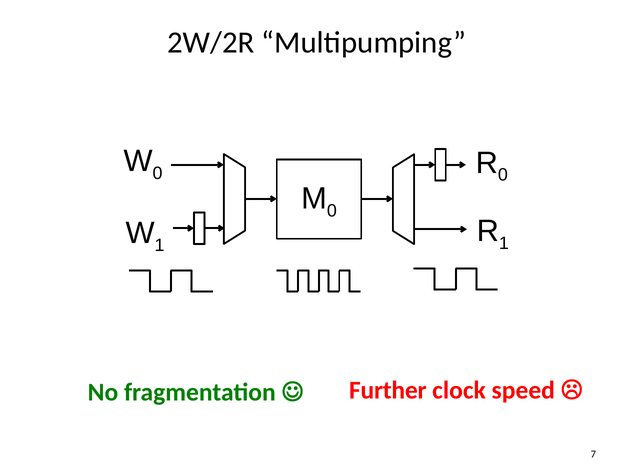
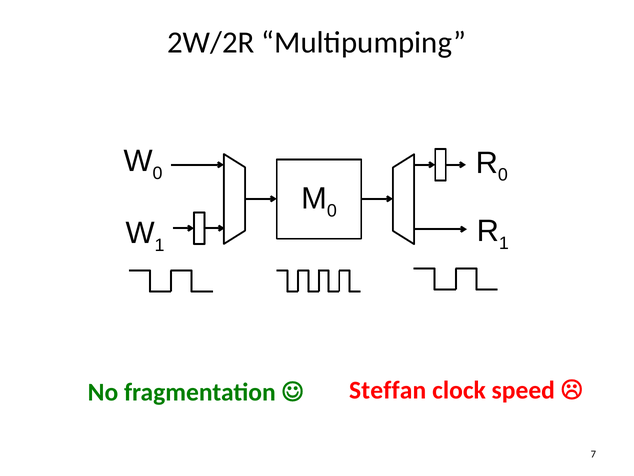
Further: Further -> Steffan (388, 390)
